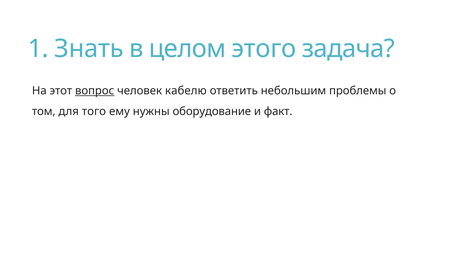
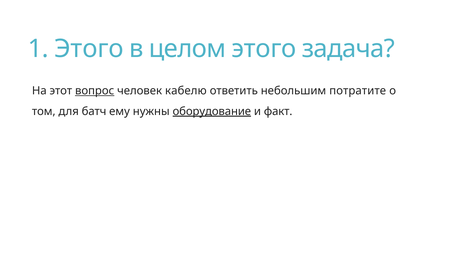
1 Знать: Знать -> Этого (89, 49)
проблемы: проблемы -> потратите (358, 91)
того: того -> батч (94, 111)
оборудование underline: none -> present (212, 111)
